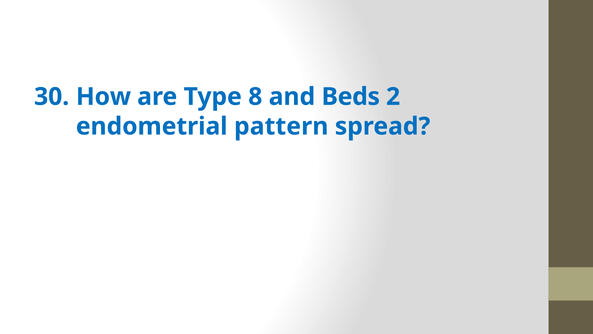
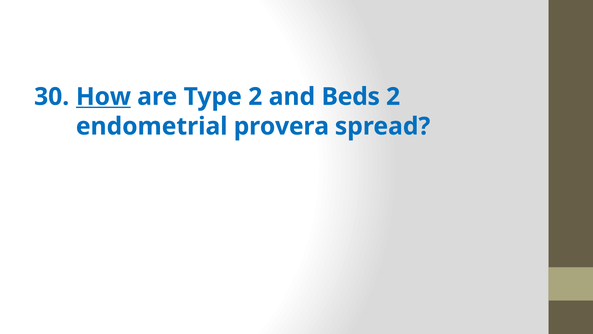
How underline: none -> present (103, 97)
Type 8: 8 -> 2 (255, 97)
pattern: pattern -> provera (281, 126)
